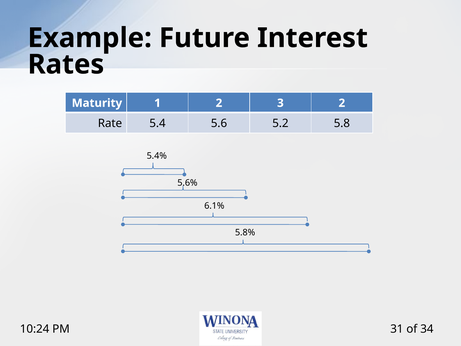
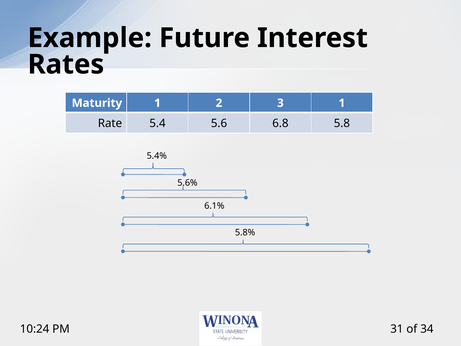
3 2: 2 -> 1 (342, 103)
5.2: 5.2 -> 6.8 (280, 123)
